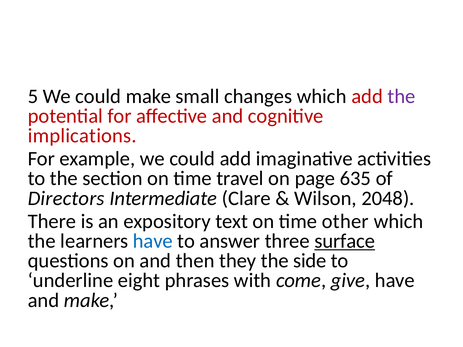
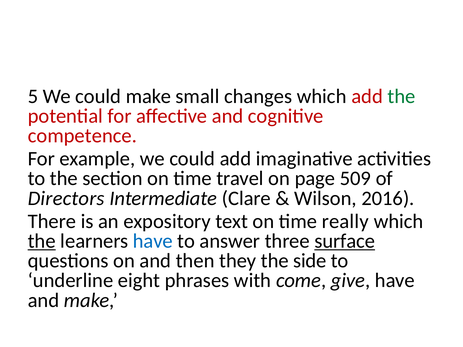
the colour: purple -> green (401, 96)
implications: implications -> competence (82, 136)
635: 635 -> 509 (355, 179)
2048: 2048 -> 2016 (388, 198)
other: other -> really (345, 221)
the underline: none -> present (42, 241)
